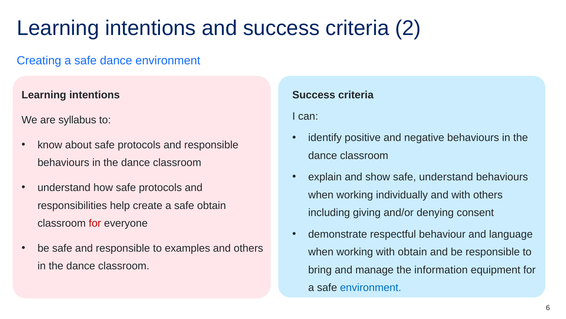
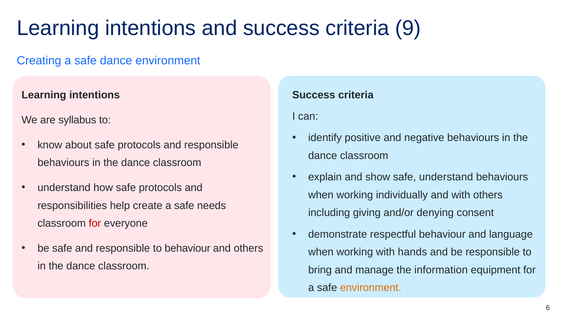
2: 2 -> 9 (408, 28)
safe obtain: obtain -> needs (212, 205)
to examples: examples -> behaviour (188, 248)
with obtain: obtain -> hands (412, 252)
environment colour: blue -> orange (371, 287)
